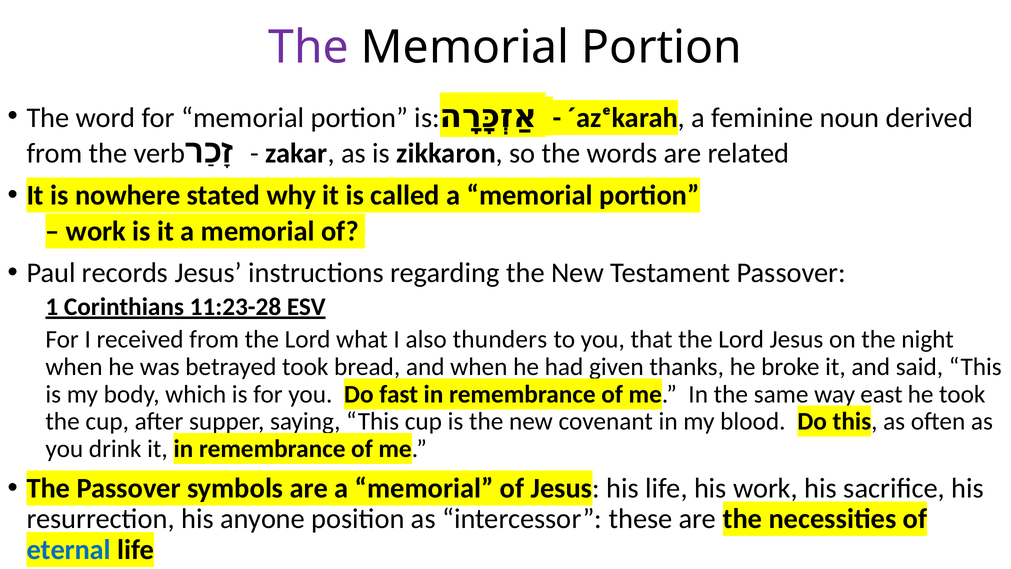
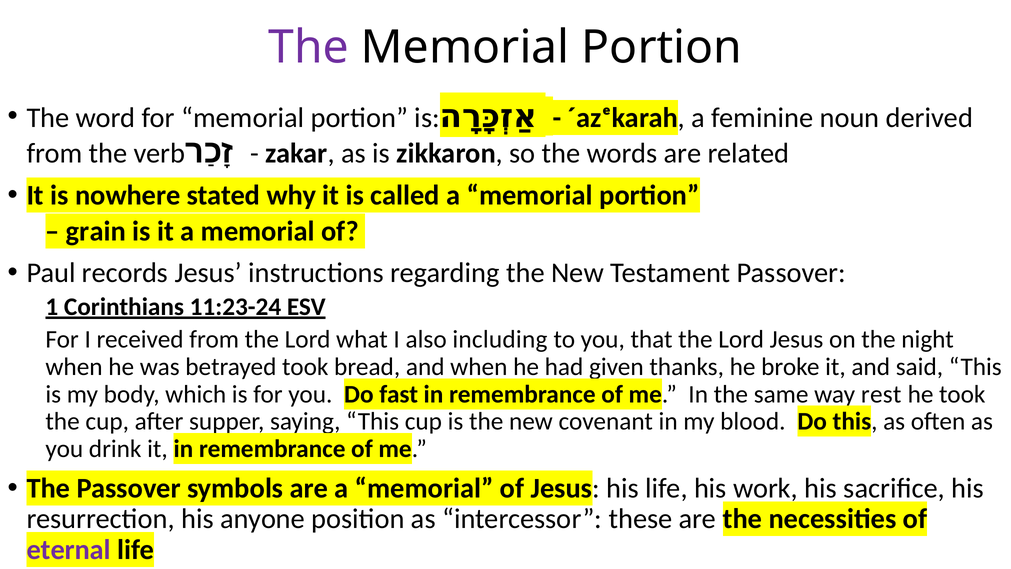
work: work -> grain (96, 231)
11:23-28: 11:23-28 -> 11:23-24 (235, 307)
thunders: thunders -> including (500, 339)
east: east -> rest (881, 394)
eternal colour: blue -> purple (69, 550)
